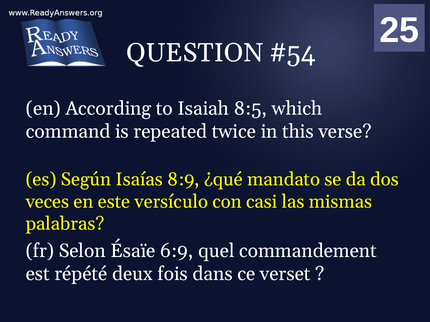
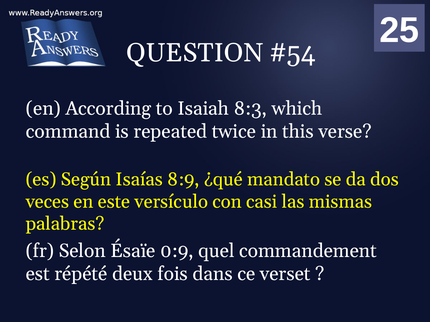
8:5: 8:5 -> 8:3 (250, 109)
6:9: 6:9 -> 0:9 (177, 251)
